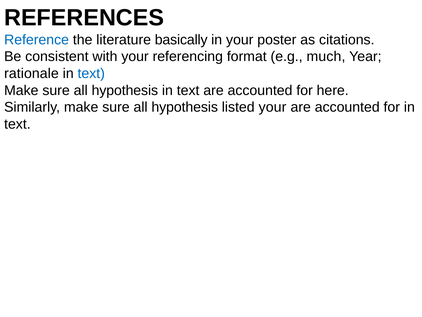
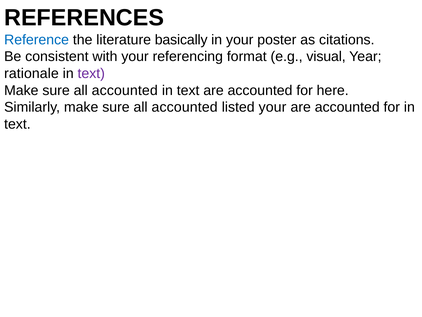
much: much -> visual (326, 57)
text colour: blue -> purple (91, 73)
hypothesis: hypothesis -> accounted (125, 90)
hypothesis: hypothesis -> accounted (185, 107)
